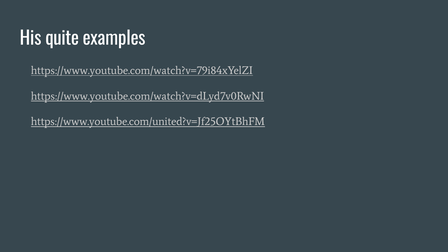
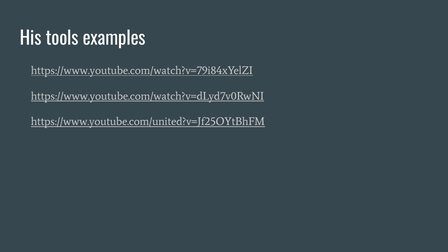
quite: quite -> tools (62, 39)
